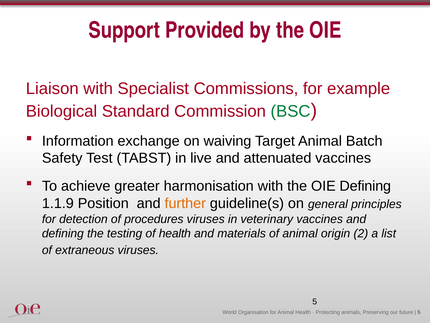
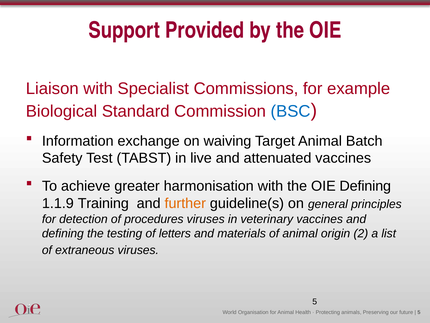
BSC colour: green -> blue (291, 111)
Position: Position -> Training (103, 203)
of health: health -> letters (175, 233)
